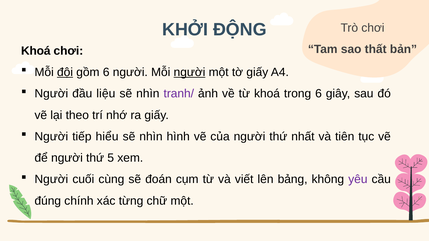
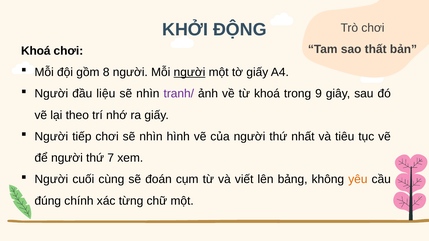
đội underline: present -> none (65, 72)
gồm 6: 6 -> 8 (106, 72)
trong 6: 6 -> 9 (319, 94)
tiếp hiểu: hiểu -> chơi (107, 137)
tiên: tiên -> tiêu (345, 137)
5: 5 -> 7 (111, 158)
yêu colour: purple -> orange (358, 180)
